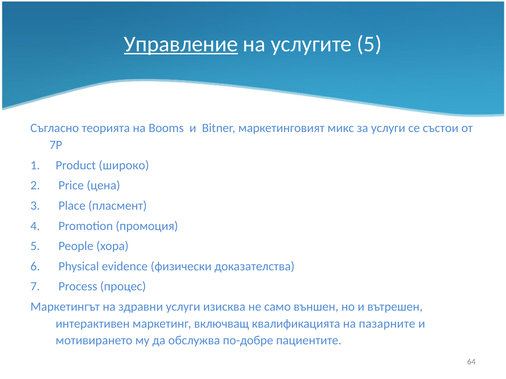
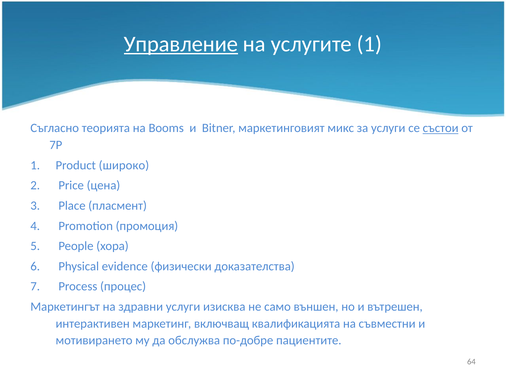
услугите 5: 5 -> 1 (369, 44)
състои underline: none -> present (441, 128)
пазарните: пазарните -> съвместни (387, 324)
